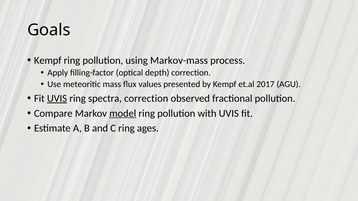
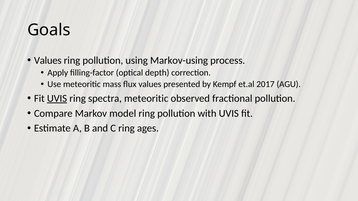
Kempf: Kempf -> Values (48, 61)
Markov-mass: Markov-mass -> Markov-using (179, 61)
spectra correction: correction -> meteoritic (146, 99)
model underline: present -> none (123, 114)
